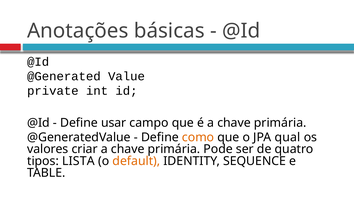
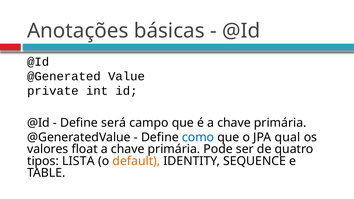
usar: usar -> será (114, 123)
como colour: orange -> blue (198, 137)
criar: criar -> float (85, 149)
